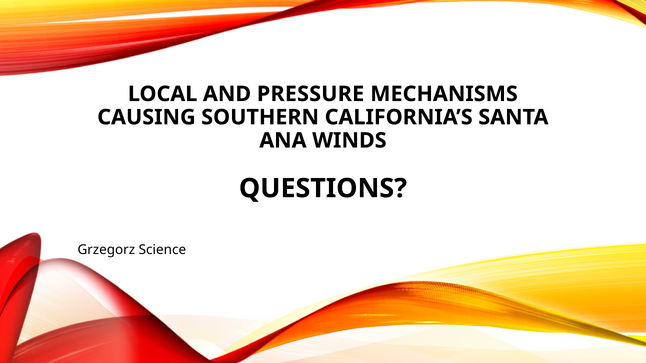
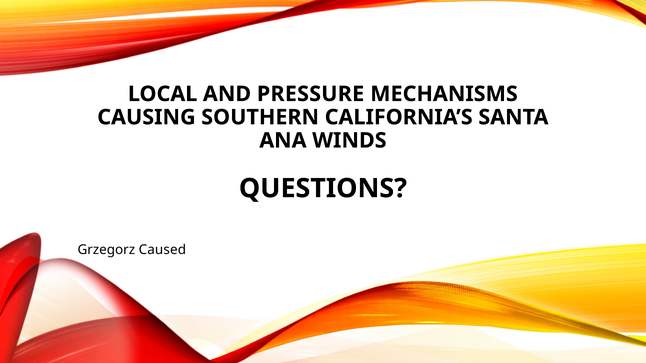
Science: Science -> Caused (162, 250)
